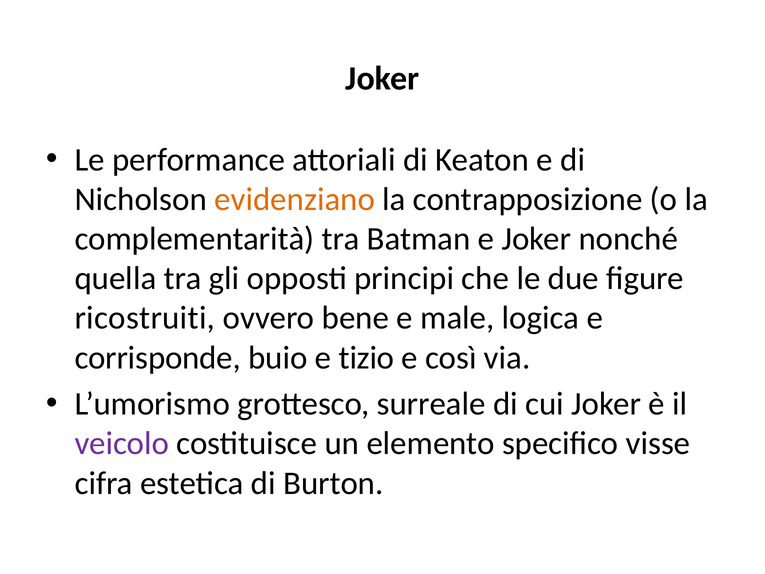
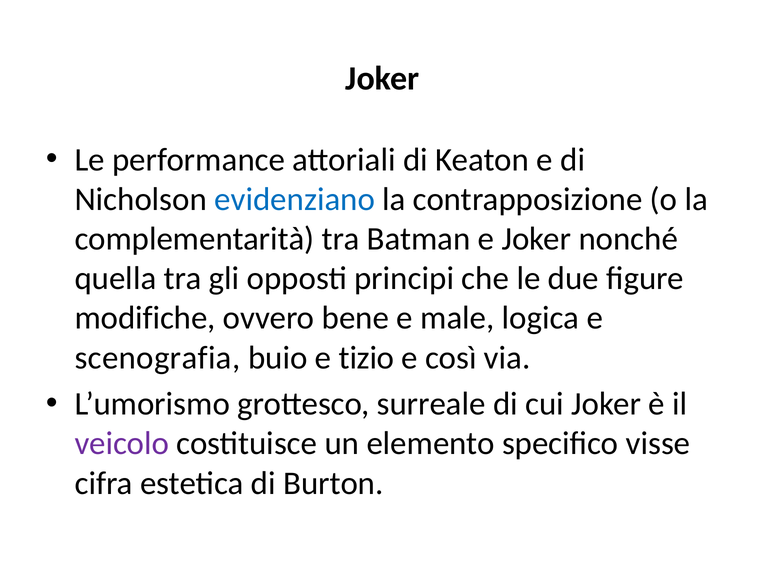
evidenziano colour: orange -> blue (295, 199)
ricostruiti: ricostruiti -> modifiche (145, 318)
corrisponde: corrisponde -> scenografia (157, 358)
